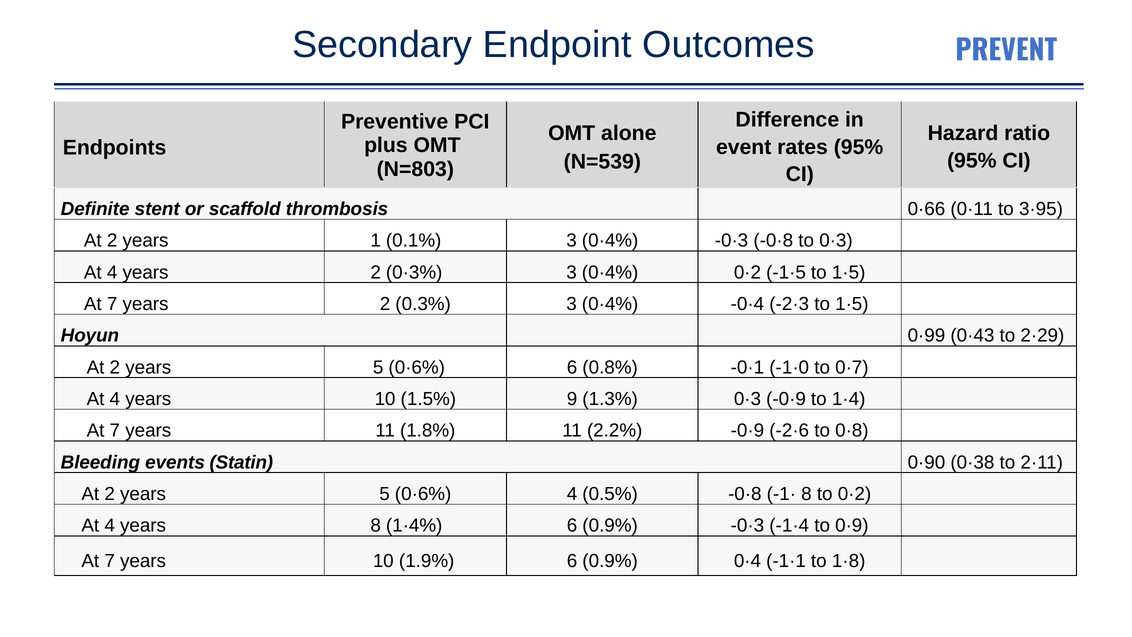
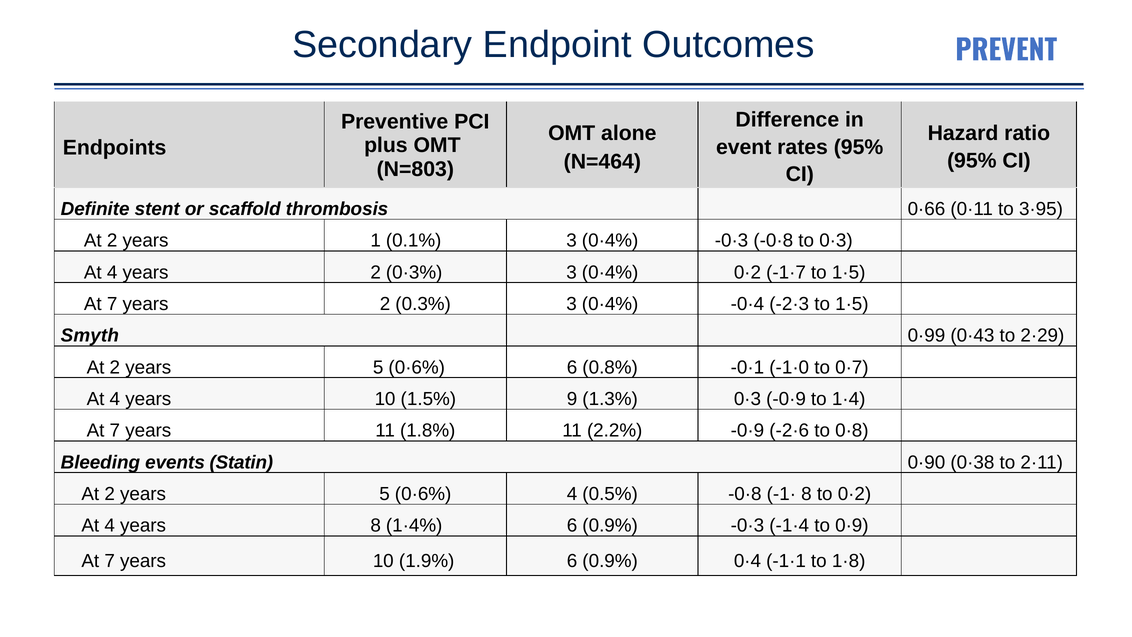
N=539: N=539 -> N=464 (602, 162)
-1·5: -1·5 -> -1·7 (786, 272)
Hoyun: Hoyun -> Smyth (90, 335)
